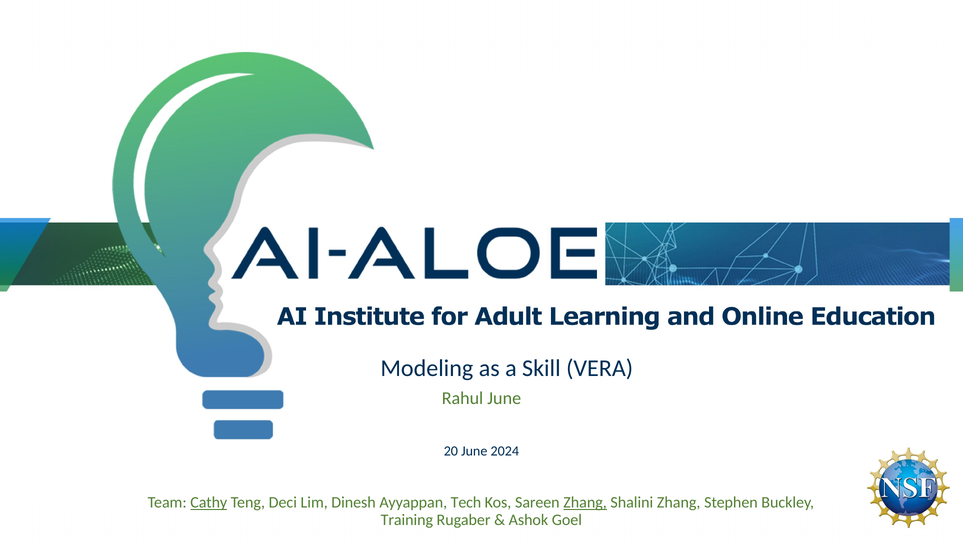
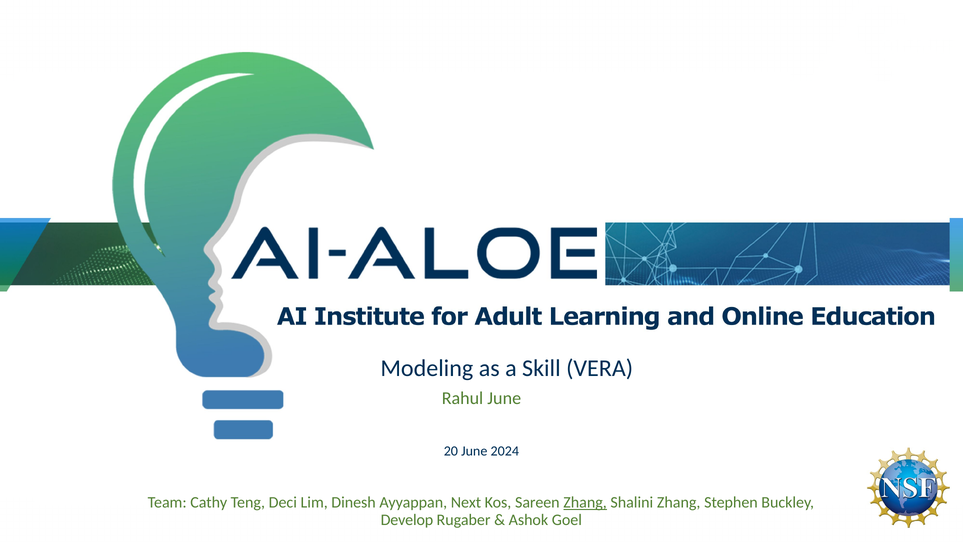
Cathy underline: present -> none (209, 502)
Tech: Tech -> Next (466, 502)
Training: Training -> Develop (407, 519)
